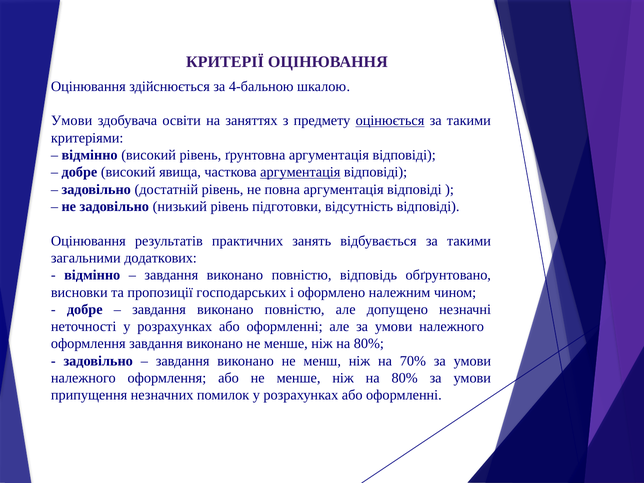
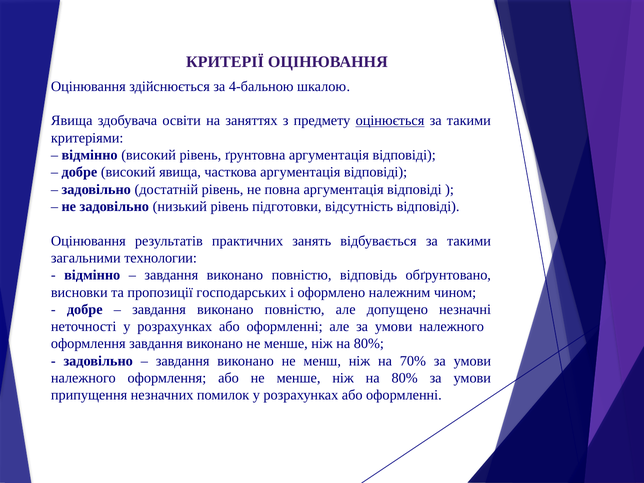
Умови: Умови -> Явища (72, 121)
аргументація underline: present -> none (300, 172)
додаткових: додаткових -> технологии (161, 258)
